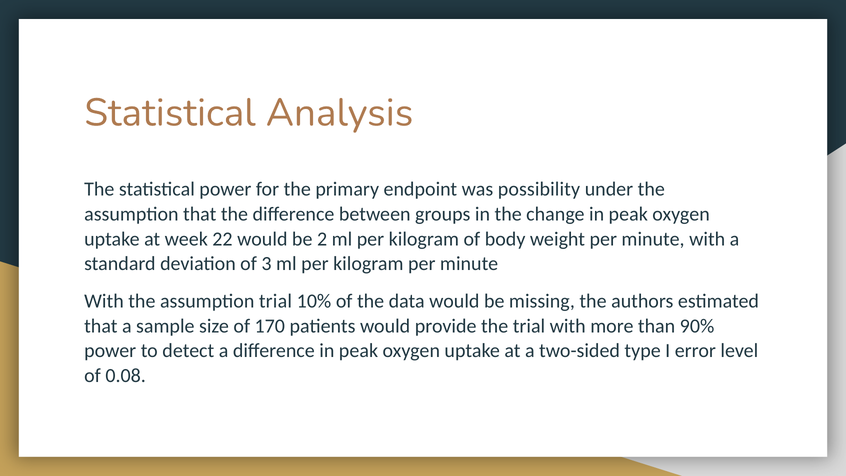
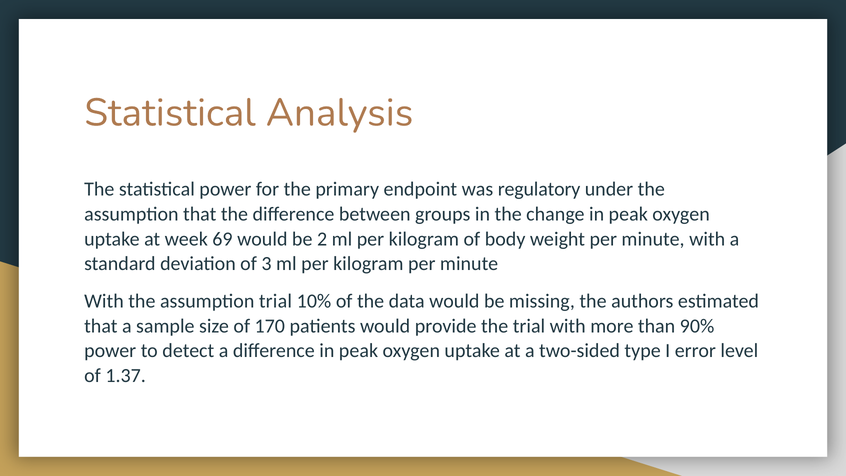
possibility: possibility -> regulatory (539, 189)
22: 22 -> 69 (222, 239)
0.08: 0.08 -> 1.37 (126, 376)
